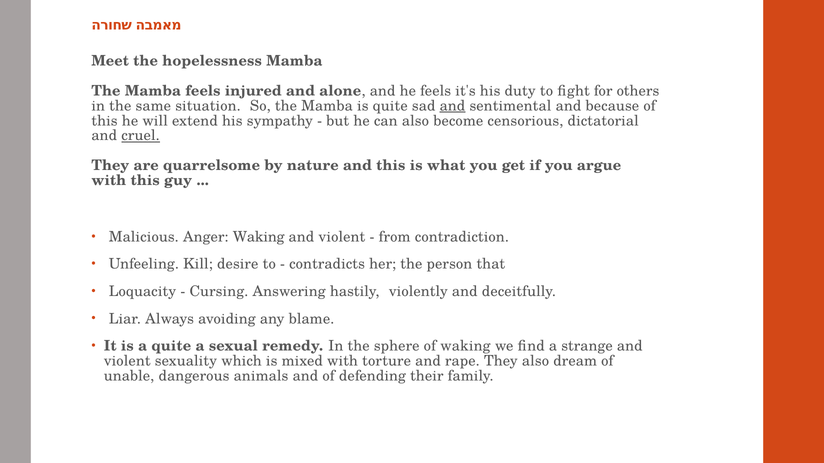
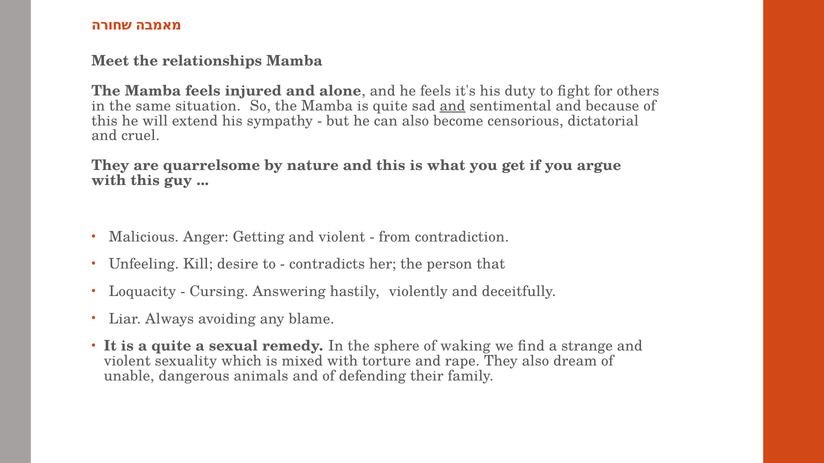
hopelessness: hopelessness -> relationships (212, 61)
cruel underline: present -> none (141, 136)
Anger Waking: Waking -> Getting (259, 237)
